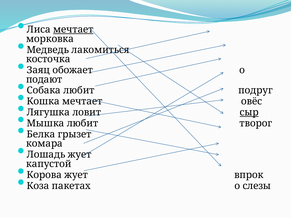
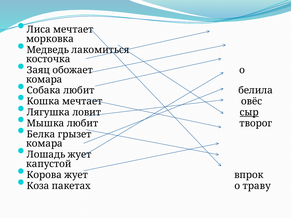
мечтает underline: present -> none (73, 30)
подают: подают -> комара (44, 80)
подруг: подруг -> белила (256, 90)
слезы: слезы -> траву (257, 186)
